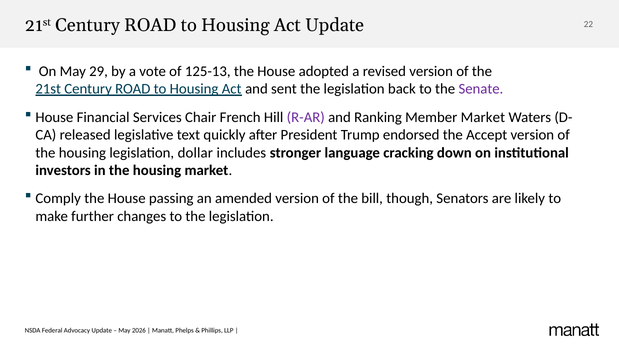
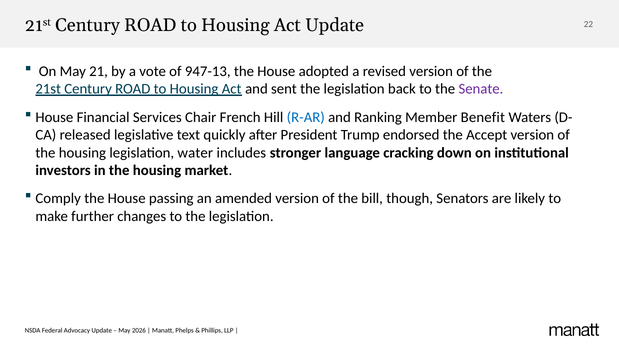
29: 29 -> 21 (99, 71)
125-13: 125-13 -> 947-13 (208, 71)
R-AR colour: purple -> blue (306, 117)
Member Market: Market -> Benefit (483, 117)
dollar: dollar -> water (195, 153)
